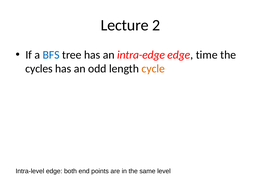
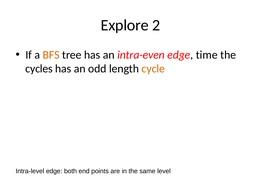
Lecture: Lecture -> Explore (125, 25)
BFS colour: blue -> orange (51, 55)
intra-edge: intra-edge -> intra-even (141, 55)
